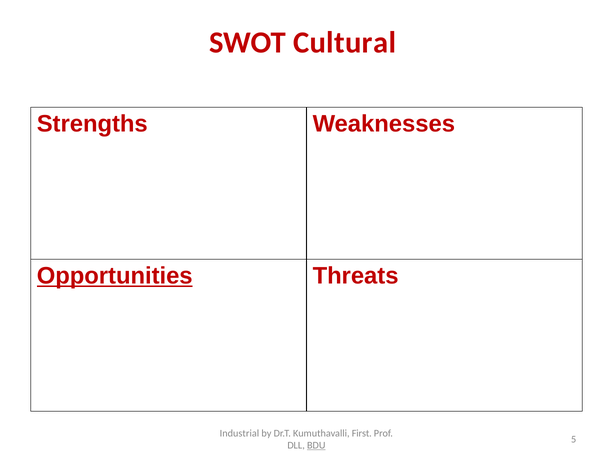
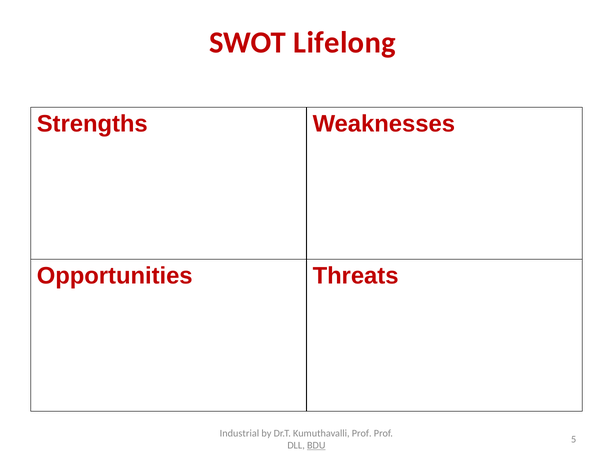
Cultural: Cultural -> Lifelong (345, 42)
Opportunities underline: present -> none (115, 276)
Kumuthavalli First: First -> Prof (362, 433)
